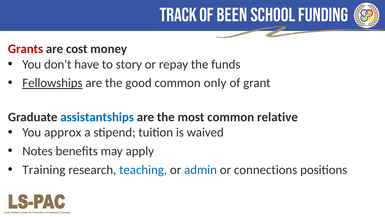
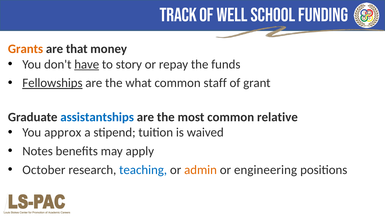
been: been -> well (232, 15)
Grants colour: red -> orange (25, 49)
cost: cost -> that (77, 49)
have underline: none -> present (87, 64)
good: good -> what (139, 83)
only: only -> staff (215, 83)
Training: Training -> October (44, 169)
admin colour: blue -> orange (201, 169)
connections: connections -> engineering (266, 169)
